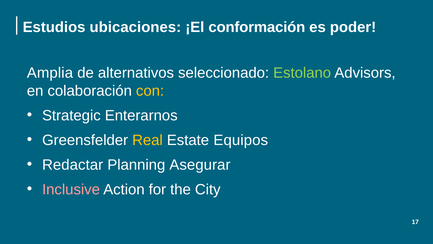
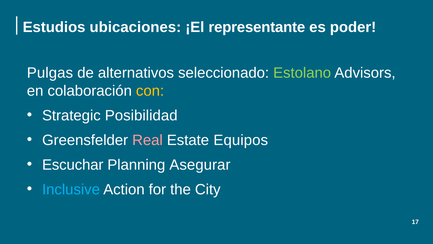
conformación: conformación -> representante (257, 27)
Amplia: Amplia -> Pulgas (50, 73)
Enterarnos: Enterarnos -> Posibilidad (141, 115)
Real colour: yellow -> pink (147, 140)
Redactar: Redactar -> Escuchar (73, 165)
Inclusive colour: pink -> light blue (71, 189)
